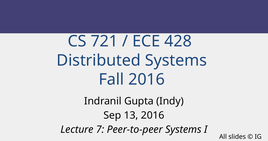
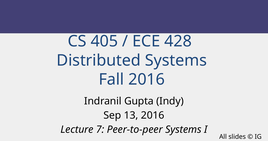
721: 721 -> 405 (104, 41)
